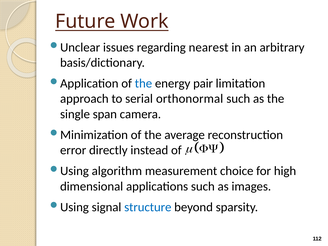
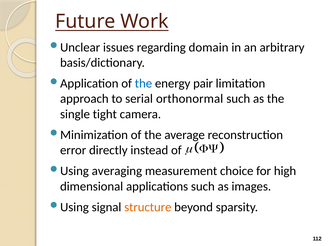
nearest: nearest -> domain (209, 47)
span: span -> tight (105, 114)
algorithm: algorithm -> averaging (117, 171)
structure colour: blue -> orange (148, 207)
